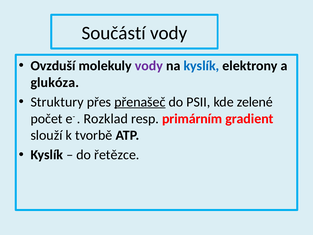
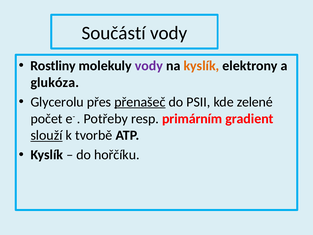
Ovzduší: Ovzduší -> Rostliny (53, 66)
kyslík colour: blue -> orange (201, 66)
Struktury: Struktury -> Glycerolu (57, 102)
Rozklad: Rozklad -> Potřeby (106, 119)
slouží underline: none -> present (47, 135)
řetězce: řetězce -> hořčíku (117, 155)
